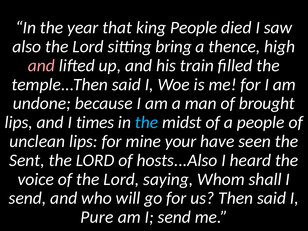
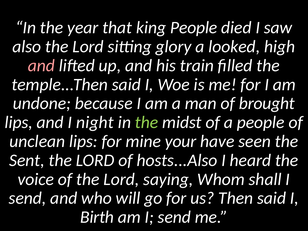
bring: bring -> glory (174, 47)
thence: thence -> looked (234, 47)
times: times -> night (95, 122)
the colour: light blue -> light green (147, 122)
Pure: Pure -> Birth (97, 217)
